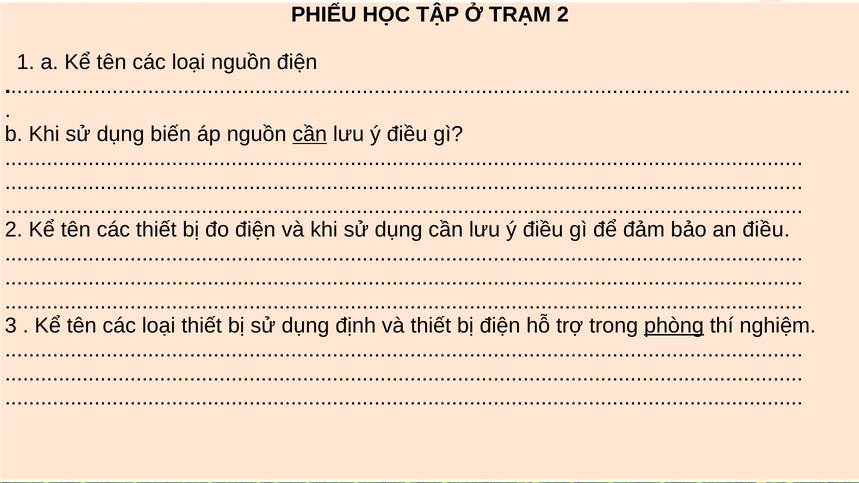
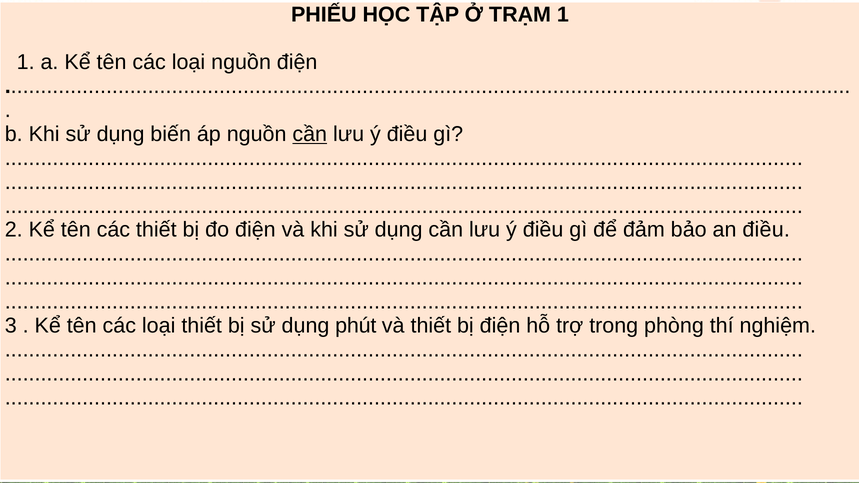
TRẠM 2: 2 -> 1 (563, 14)
định: định -> phút (356, 326)
phòng underline: present -> none (674, 326)
